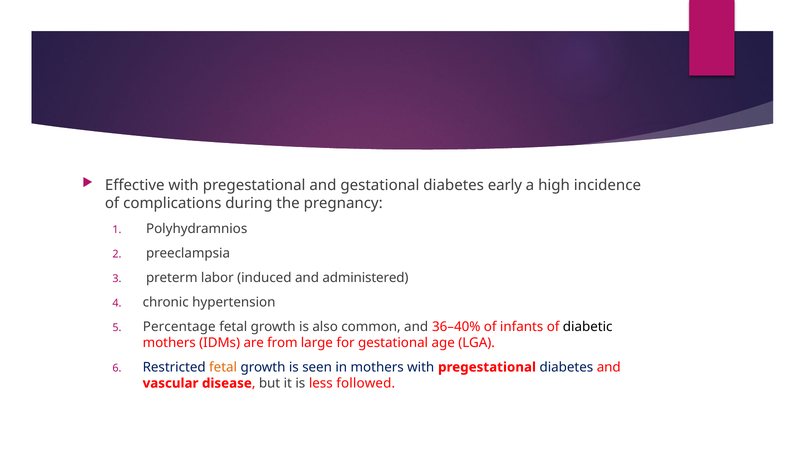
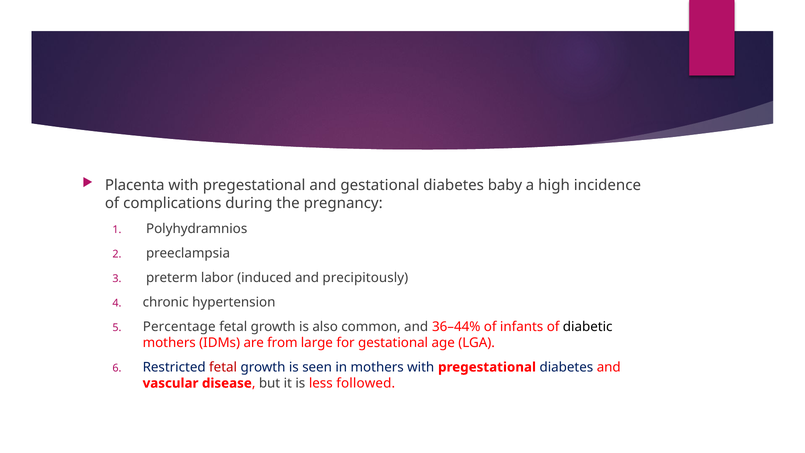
Effective: Effective -> Placenta (135, 185)
early: early -> baby (505, 185)
administered: administered -> precipitously (365, 277)
36–40%: 36–40% -> 36–44% (456, 326)
fetal colour: orange -> red (223, 367)
